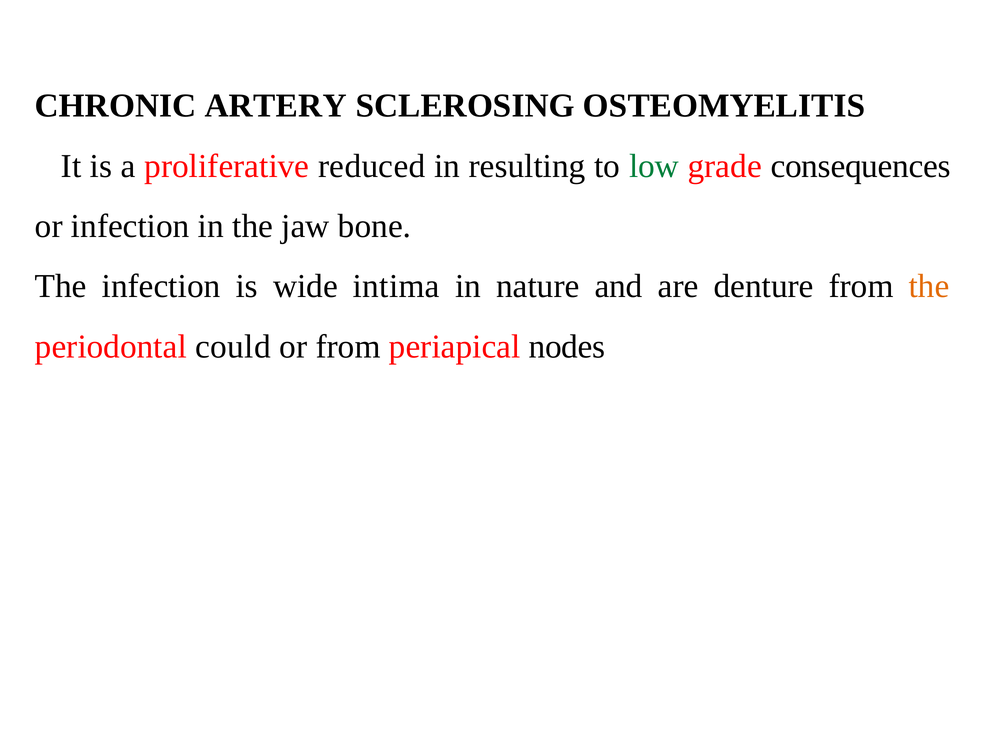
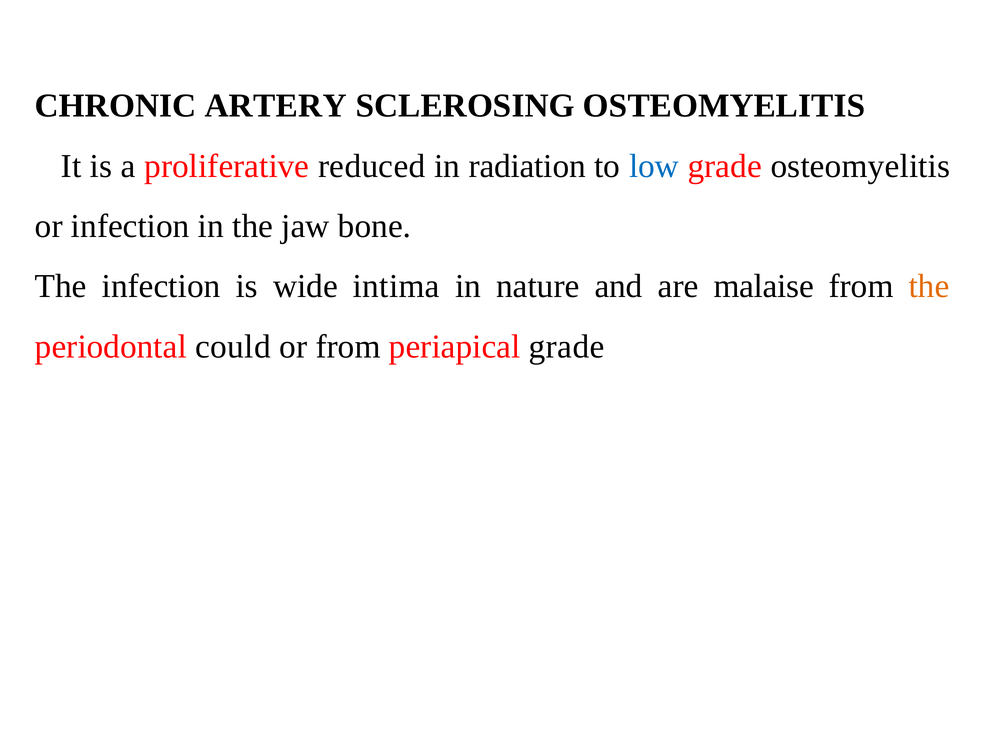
resulting: resulting -> radiation (527, 166)
low colour: green -> blue (654, 166)
grade consequences: consequences -> osteomyelitis (860, 166)
denture: denture -> malaise (764, 286)
periapical nodes: nodes -> grade (567, 346)
